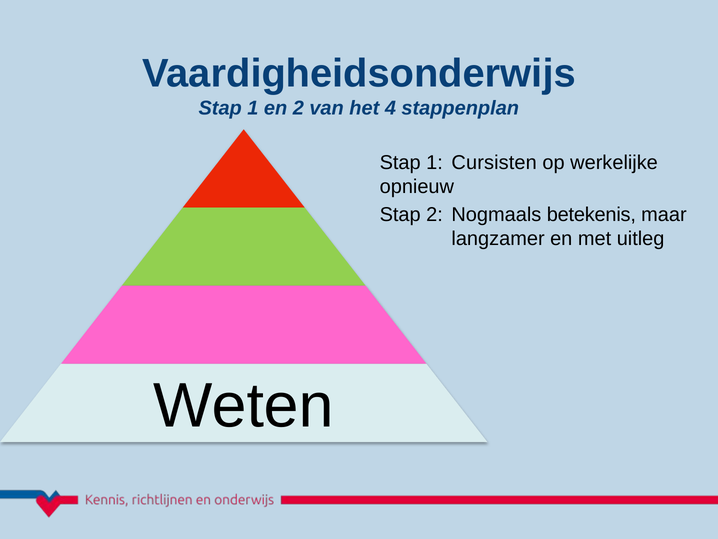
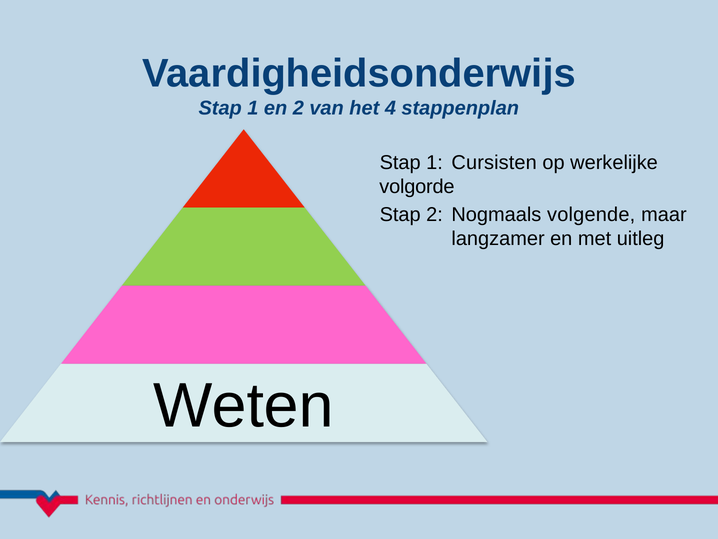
opnieuw: opnieuw -> volgorde (417, 186)
betekenis: betekenis -> volgende (591, 214)
